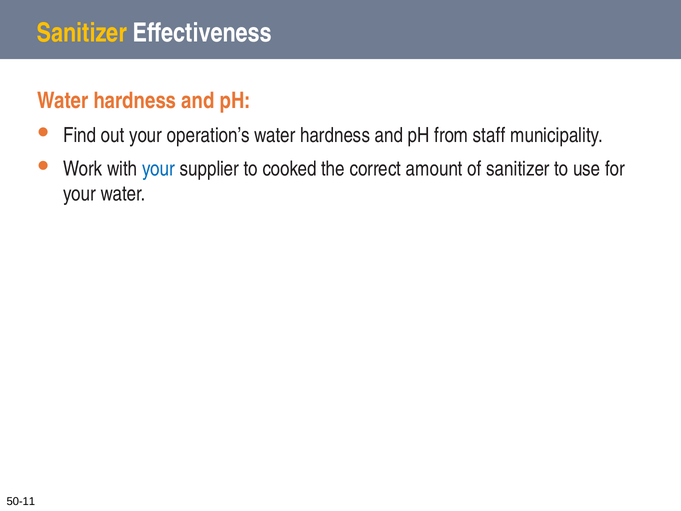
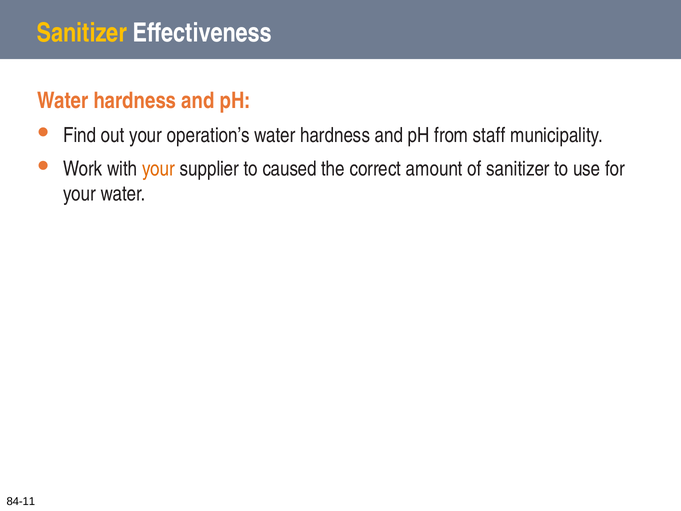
your colour: blue -> orange (158, 169)
cooked: cooked -> caused (290, 169)
50-11: 50-11 -> 84-11 (21, 501)
